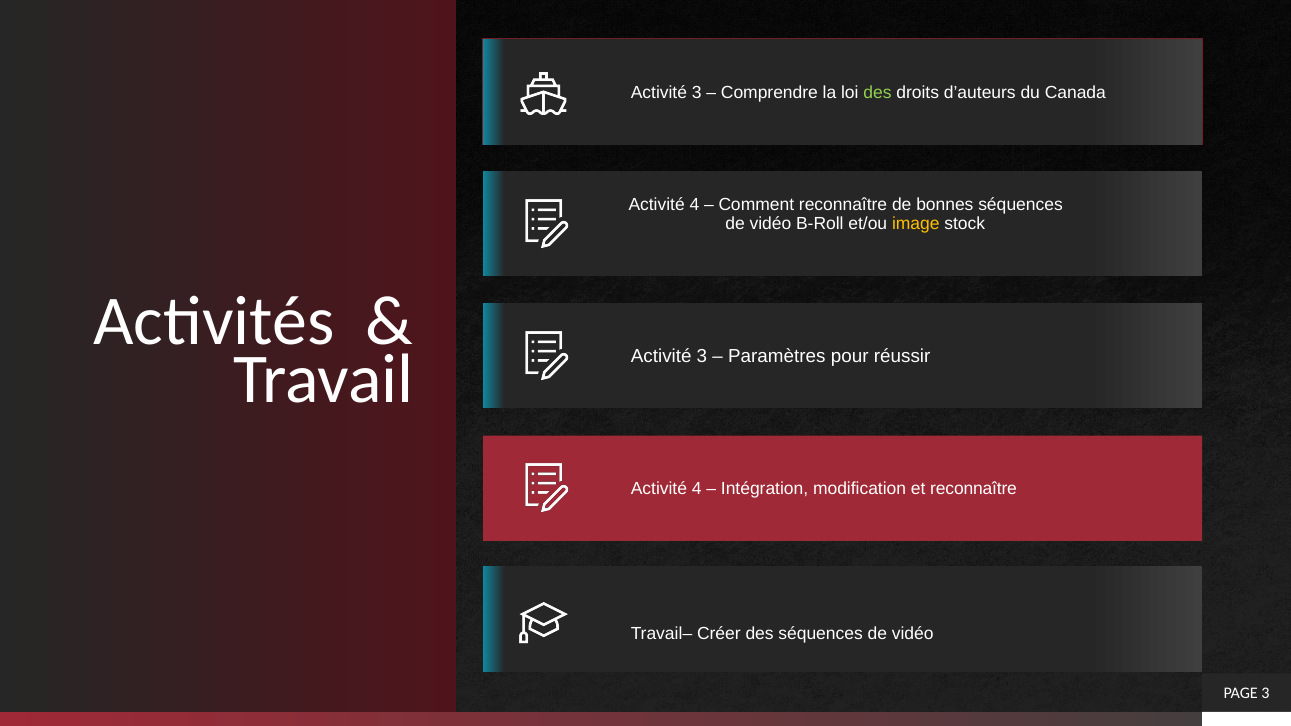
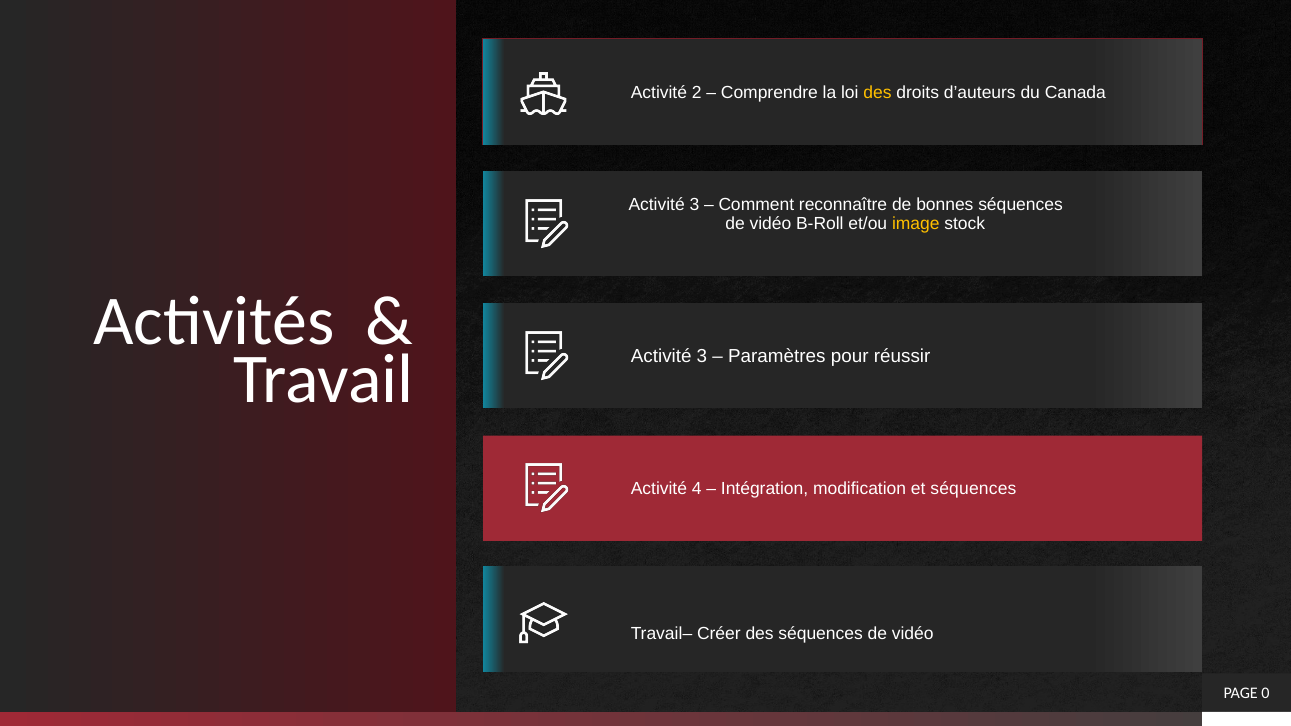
3: 3 -> 2 (697, 93)
des colour: light green -> yellow (877, 93)
4: 4 -> 3 (694, 205)
et reconnaître: reconnaître -> séquences (973, 488)
PAGE 3: 3 -> 0 (1266, 694)
